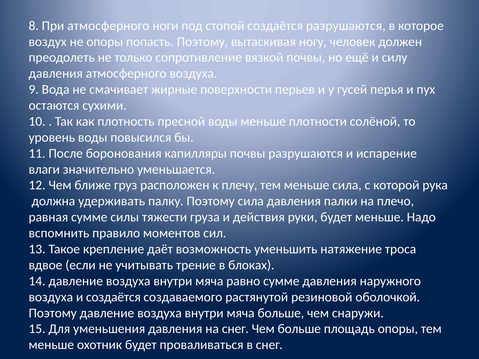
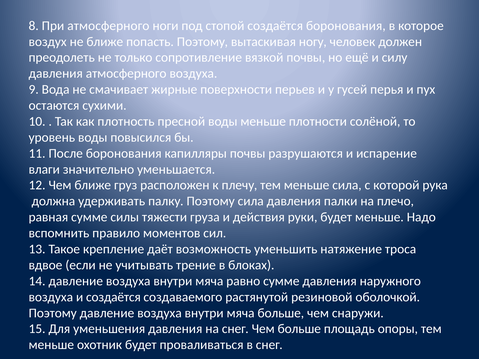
создаётся разрушаются: разрушаются -> боронования (346, 26)
не опоры: опоры -> ближе (105, 42)
